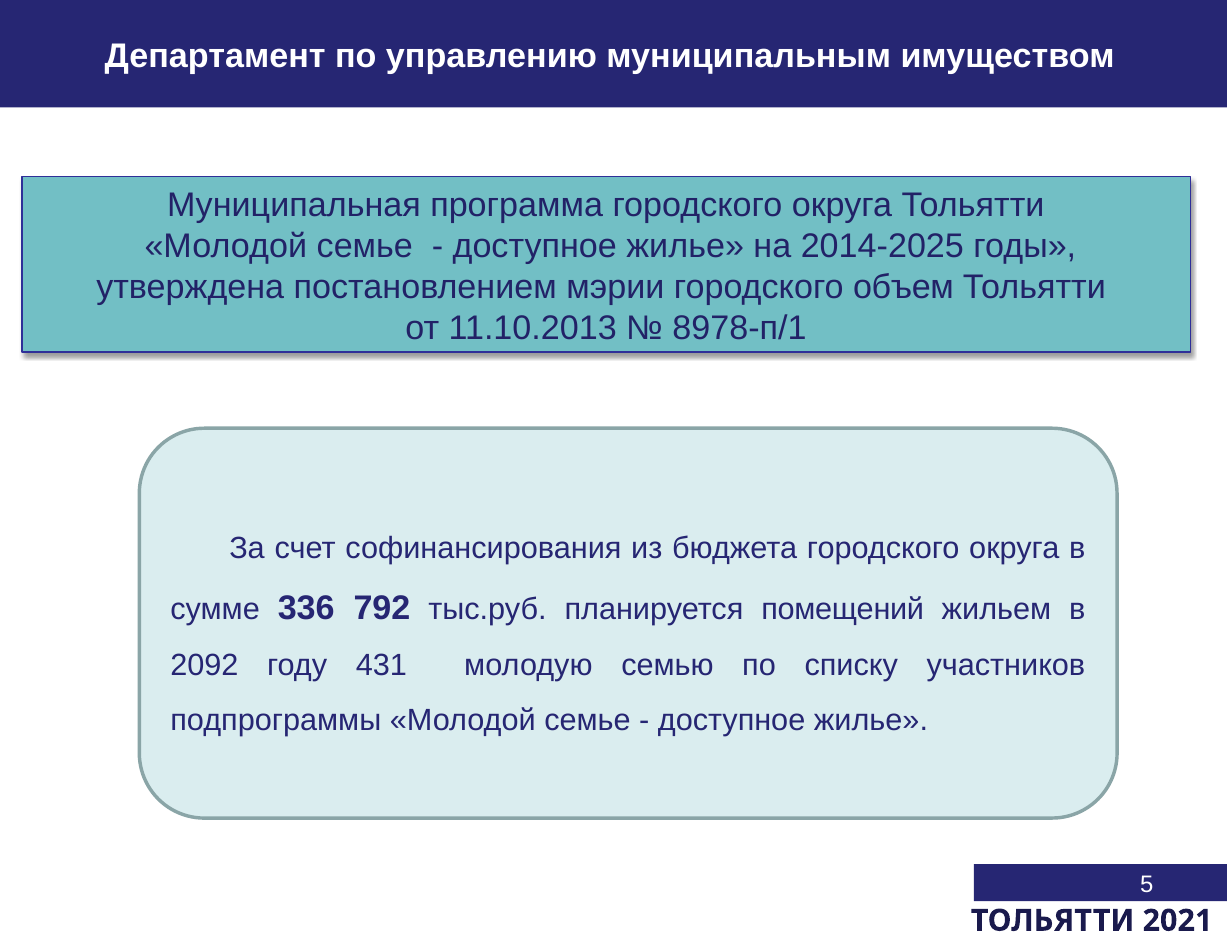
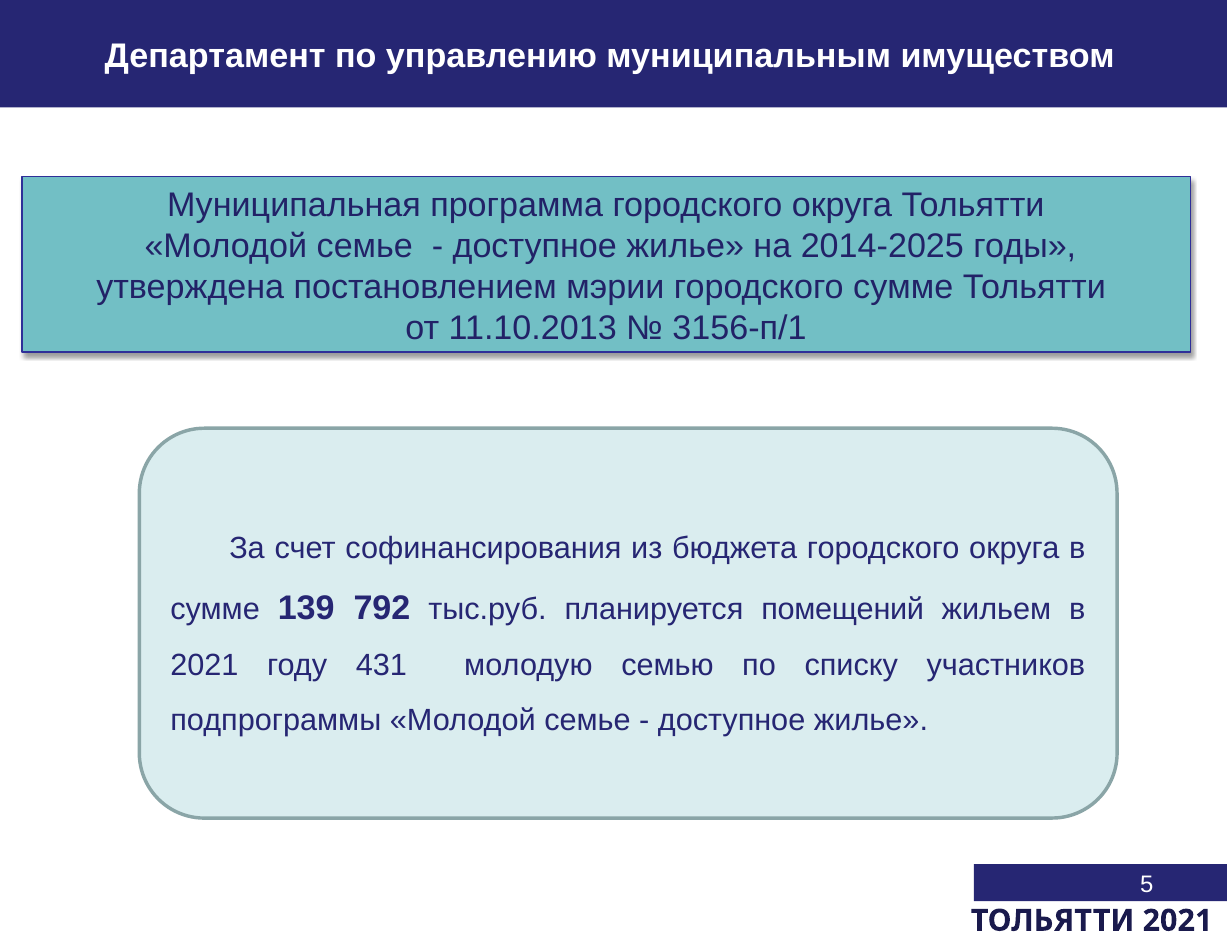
городского объем: объем -> сумме (903, 287)
8978-п/1: 8978-п/1 -> 3156-п/1 (739, 328)
336: 336 -> 139 (306, 608)
2092: 2092 -> 2021 (204, 665)
